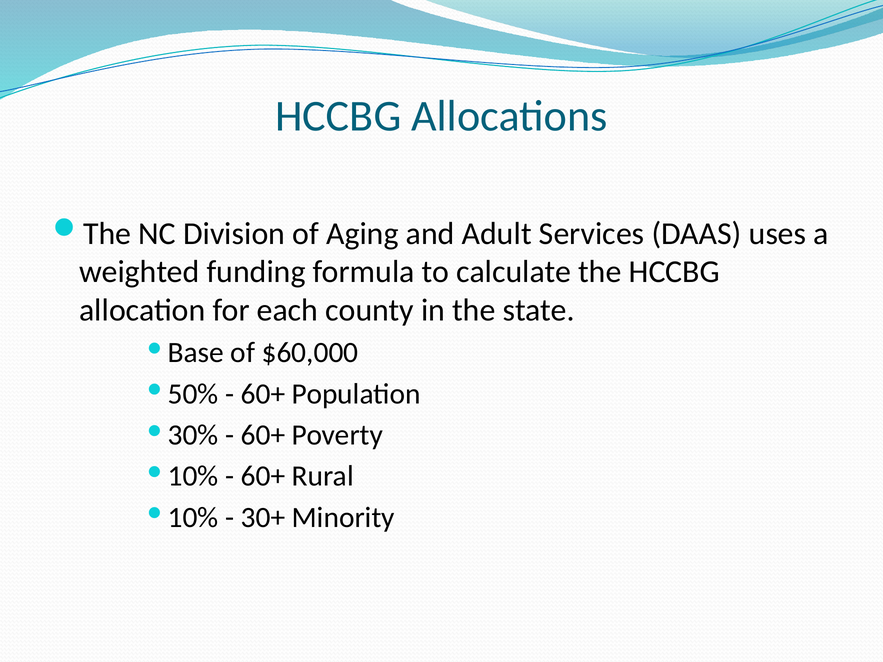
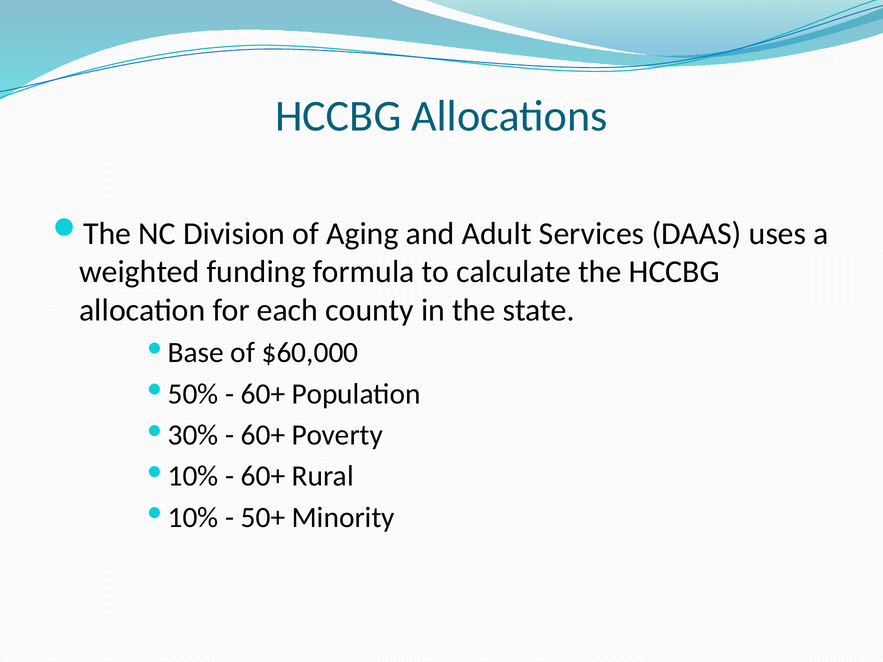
30+: 30+ -> 50+ (263, 518)
